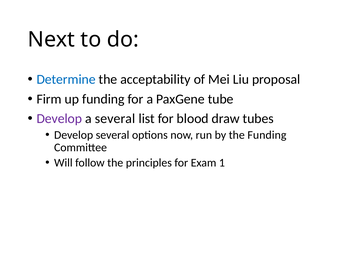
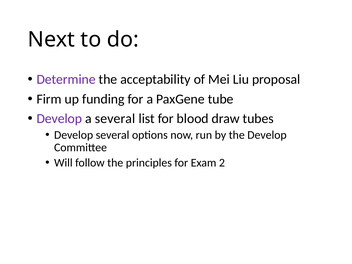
Determine colour: blue -> purple (66, 79)
the Funding: Funding -> Develop (267, 135)
1: 1 -> 2 (222, 163)
